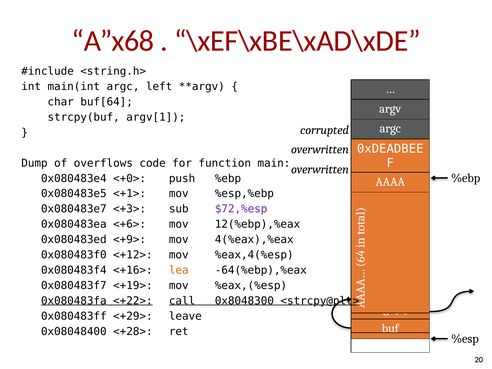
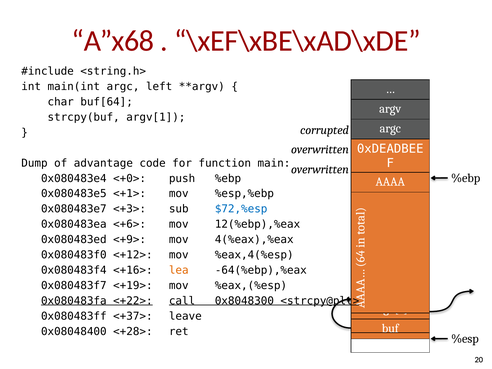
overflows: overflows -> advantage (103, 163)
$72,%esp colour: purple -> blue (241, 209)
<+29>: <+29> -> <+37> (133, 316)
